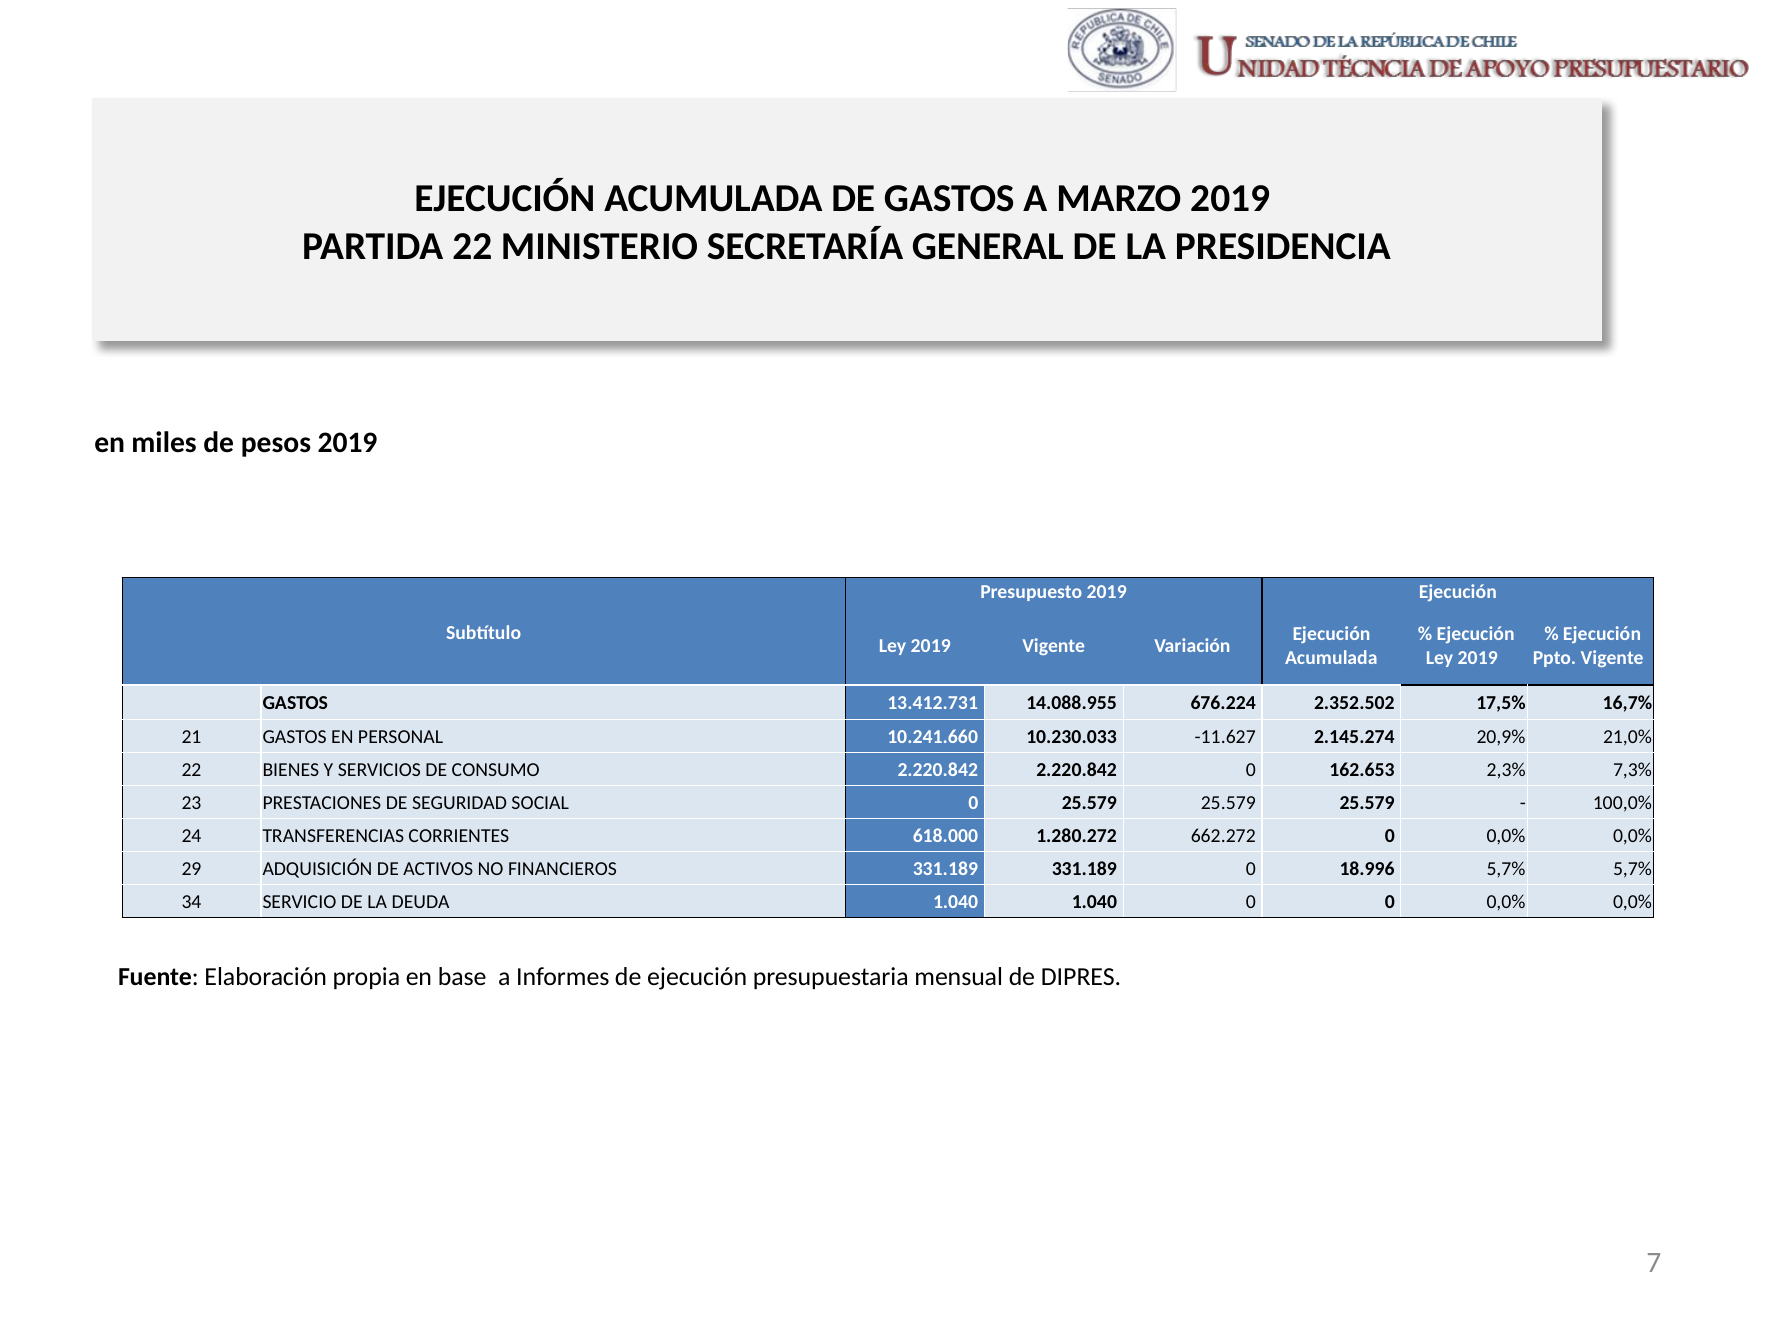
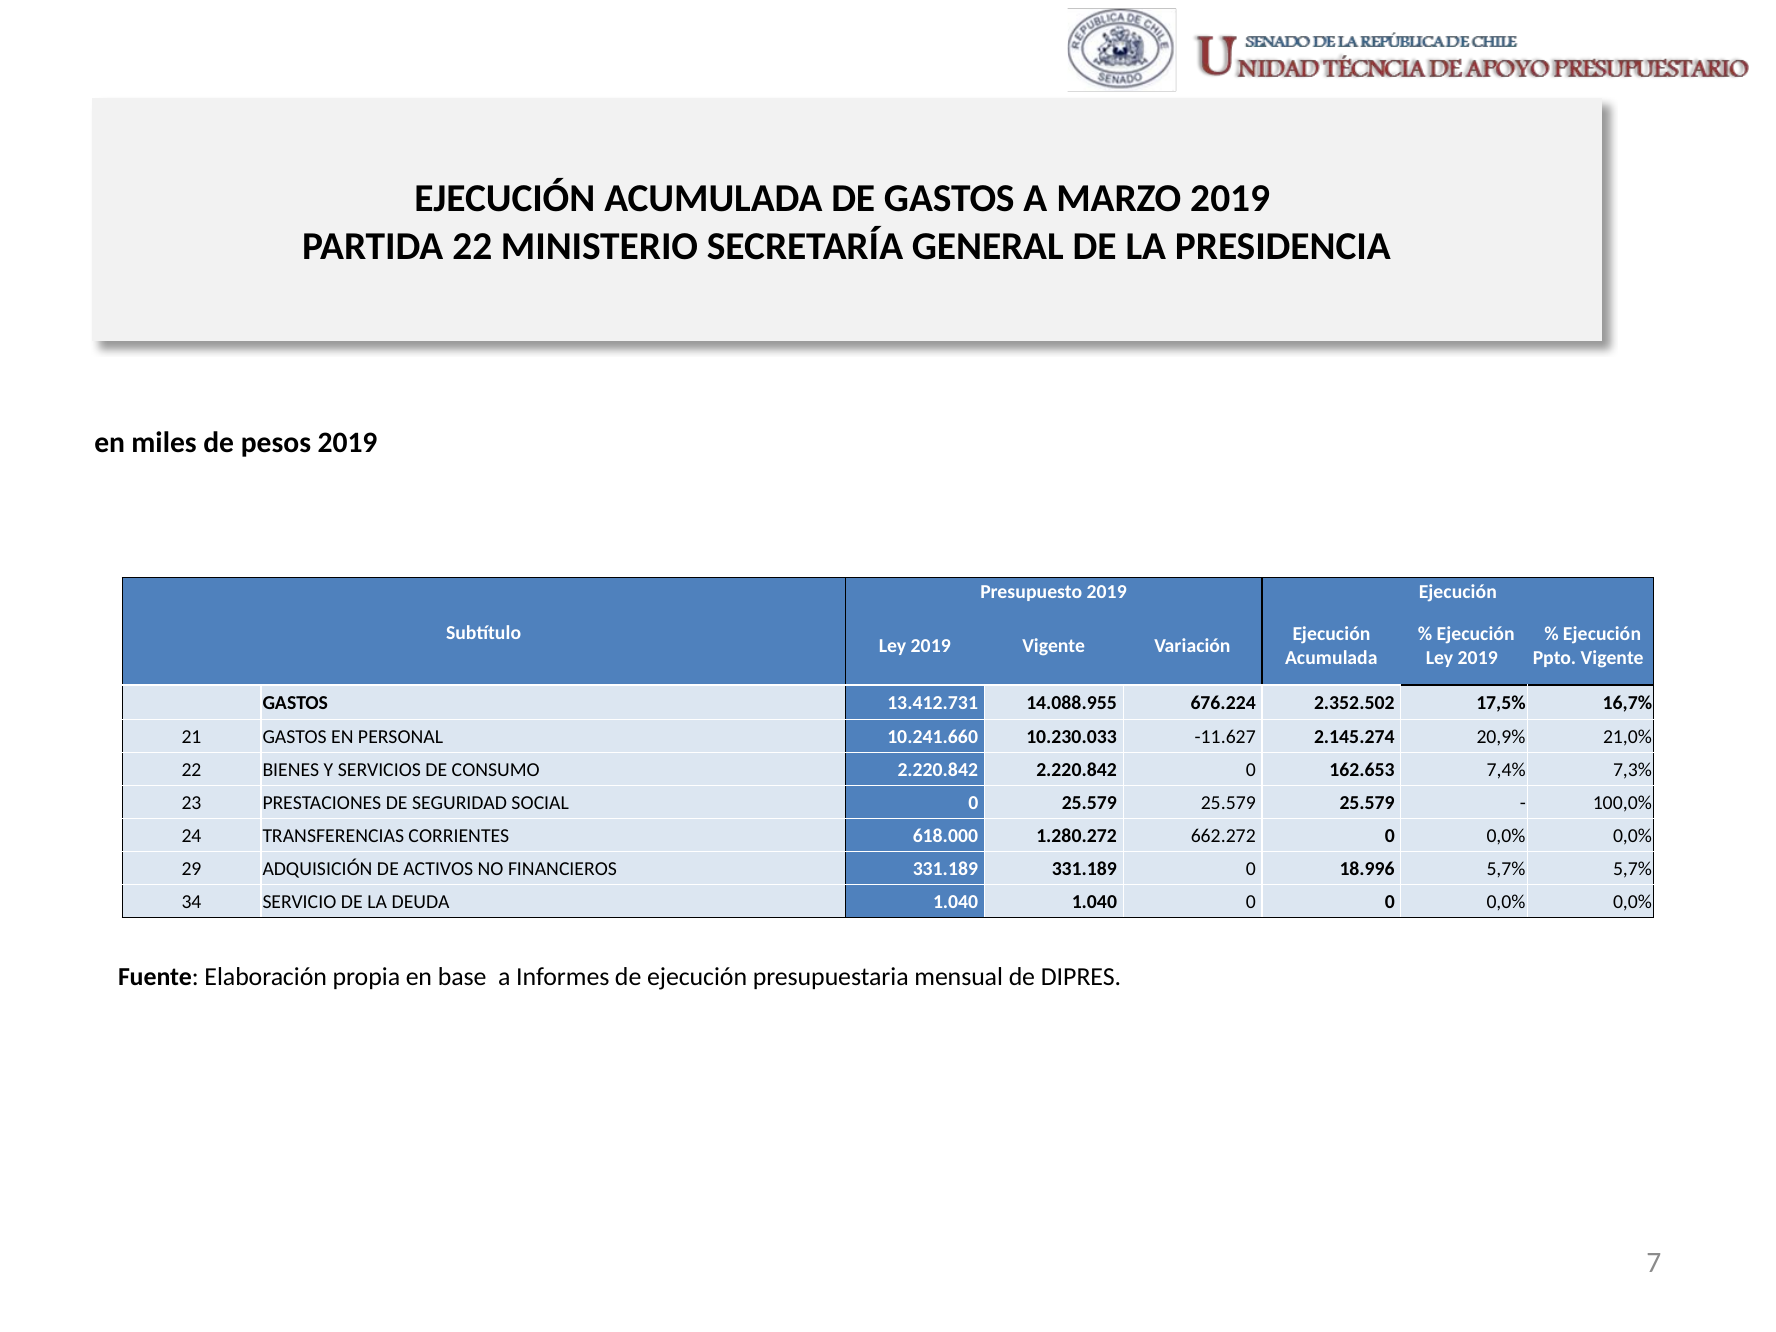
2,3%: 2,3% -> 7,4% (1506, 770)
